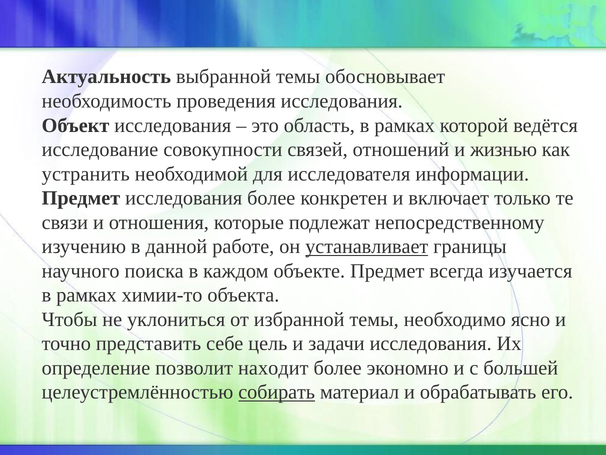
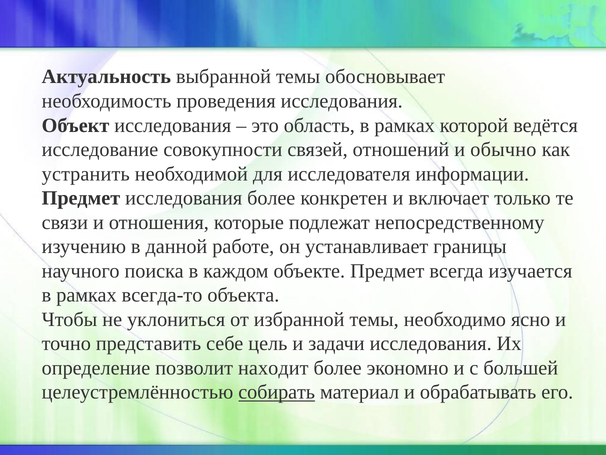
жизнью: жизнью -> обычно (503, 149)
устанавливает underline: present -> none (367, 246)
химии-то: химии-то -> всегда-то (162, 295)
